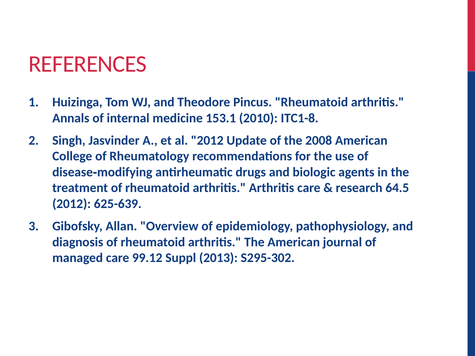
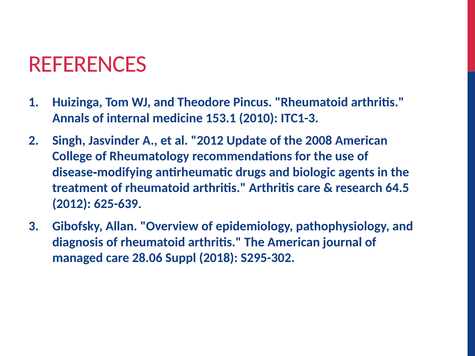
ITC1-8: ITC1-8 -> ITC1-3 (300, 118)
99.12: 99.12 -> 28.06 (147, 258)
2013: 2013 -> 2018 (218, 258)
